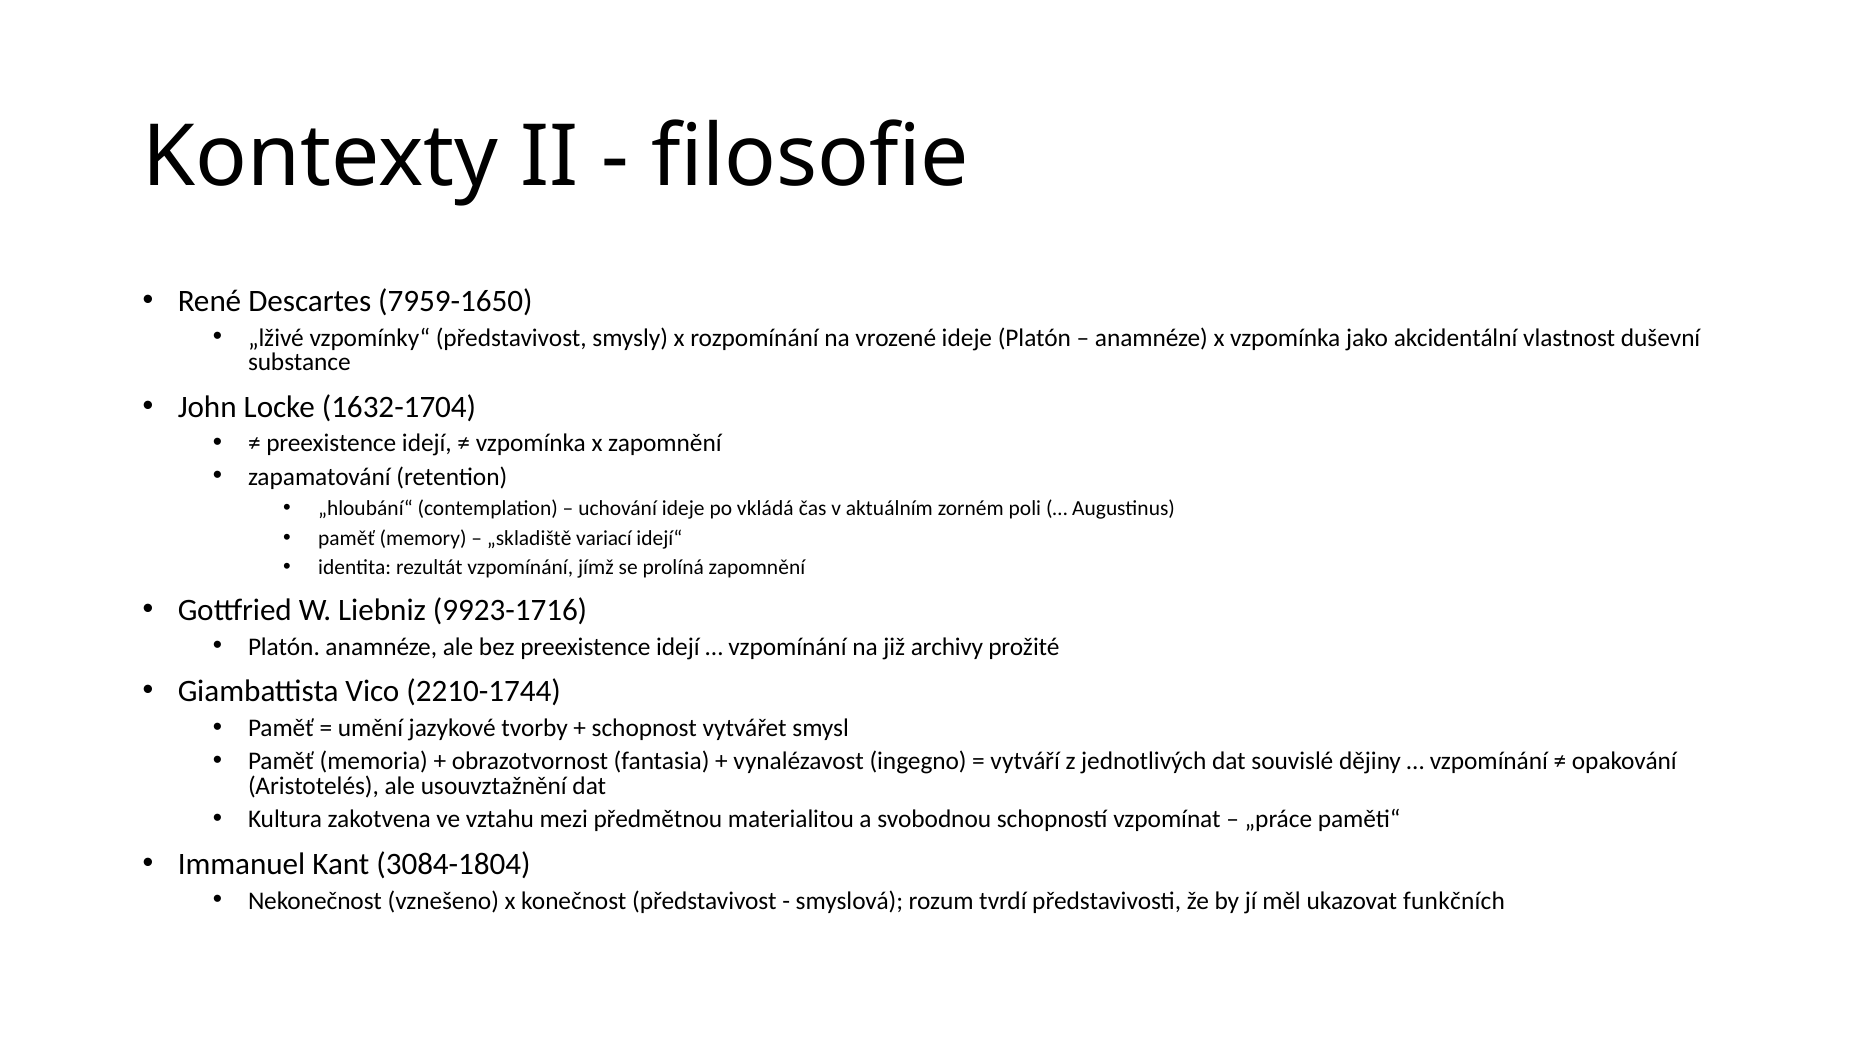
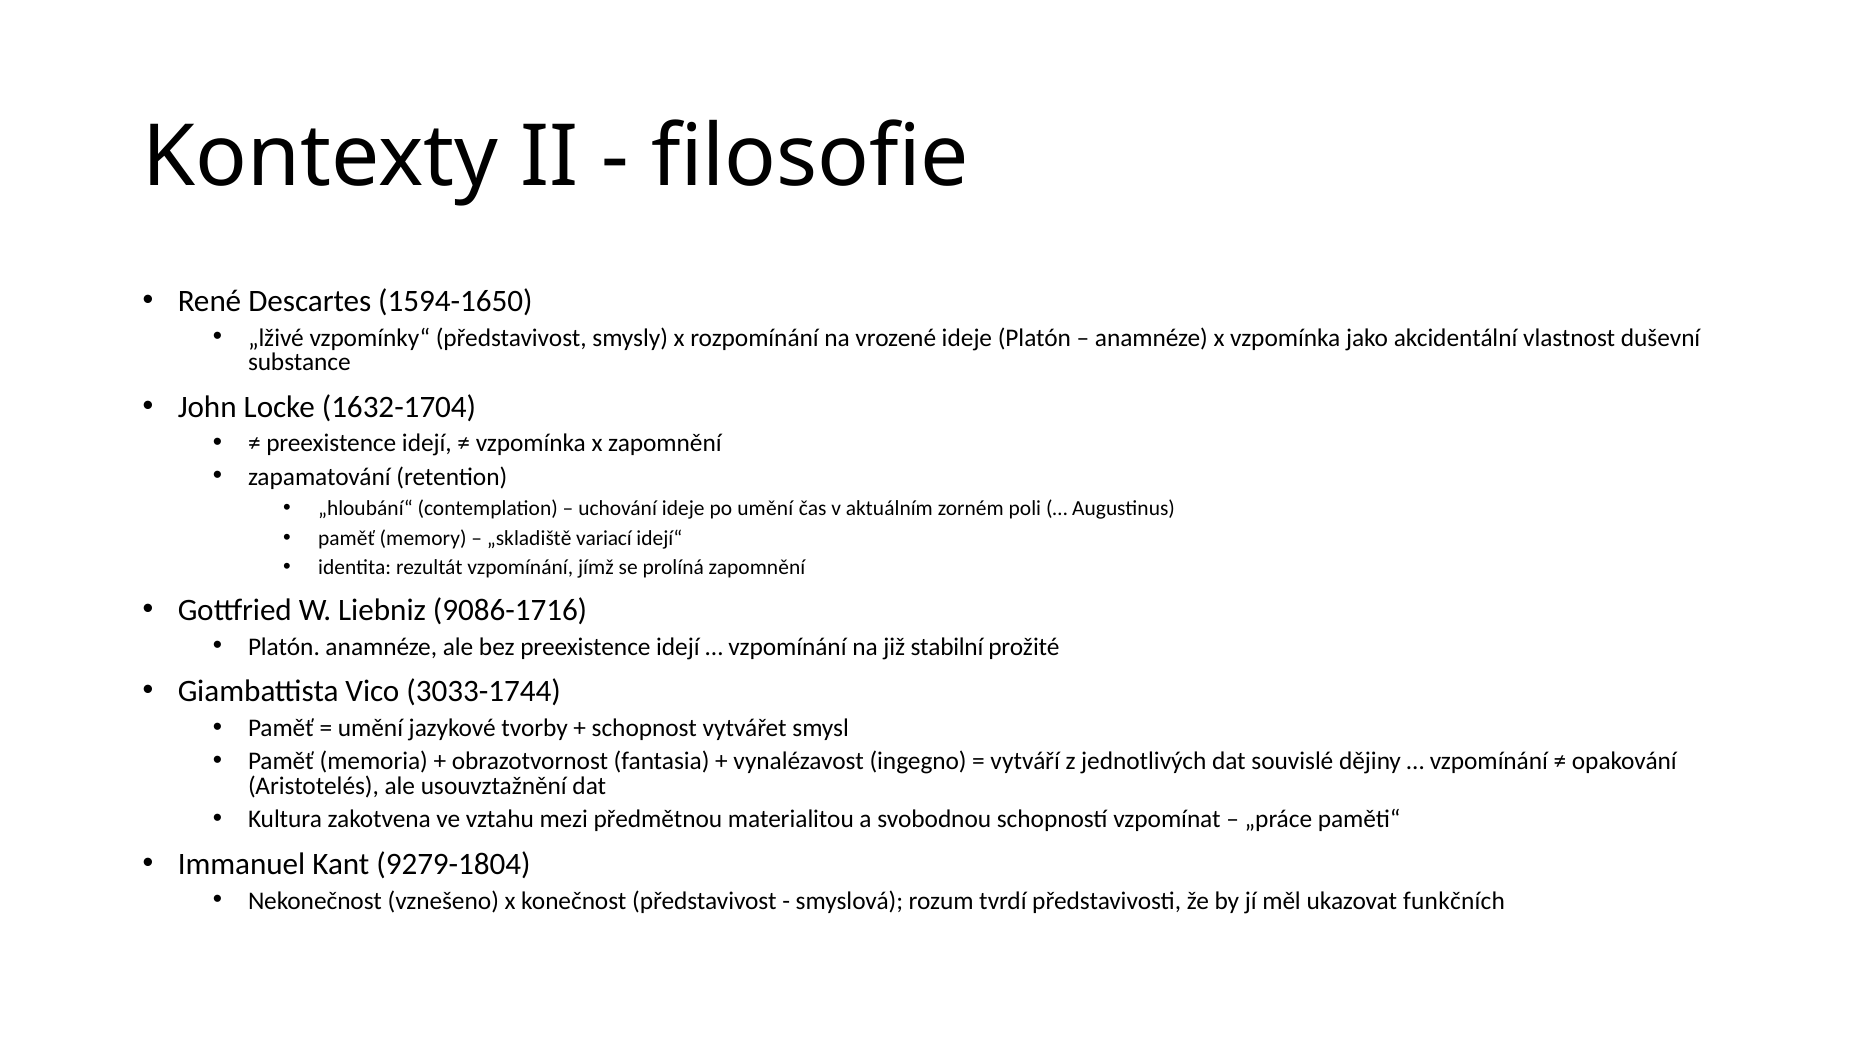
7959-1650: 7959-1650 -> 1594-1650 (455, 301)
po vkládá: vkládá -> umění (765, 509)
9923-1716: 9923-1716 -> 9086-1716 (510, 610)
archivy: archivy -> stabilní (947, 647)
2210-1744: 2210-1744 -> 3033-1744 (484, 692)
3084-1804: 3084-1804 -> 9279-1804 (453, 864)
